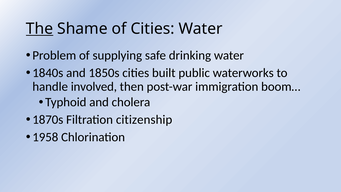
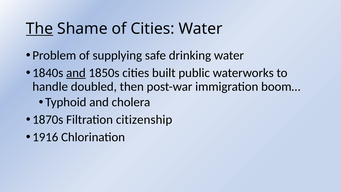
and underline: none -> present (76, 73)
involved: involved -> doubled (94, 87)
1958: 1958 -> 1916 (45, 137)
